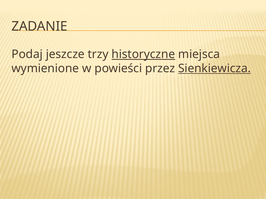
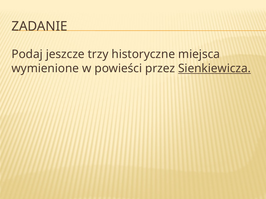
historyczne underline: present -> none (143, 54)
